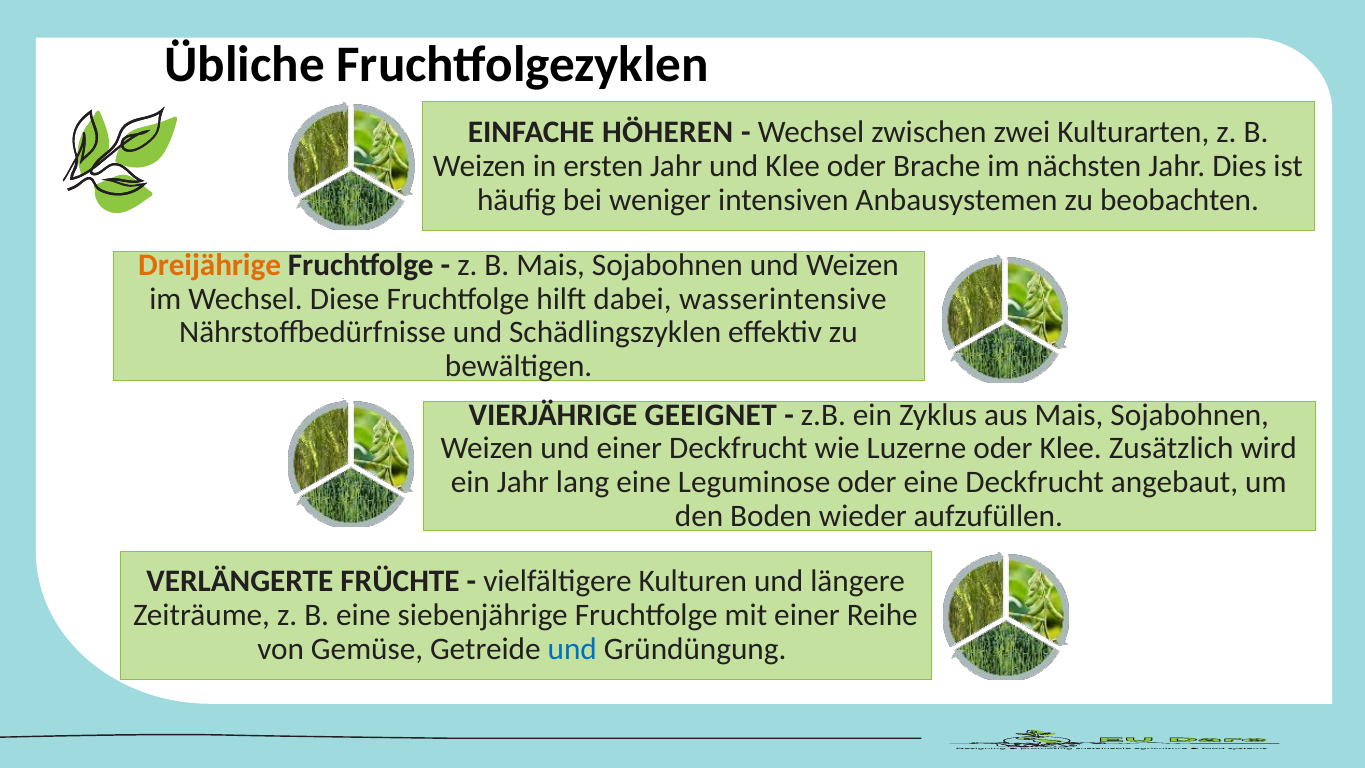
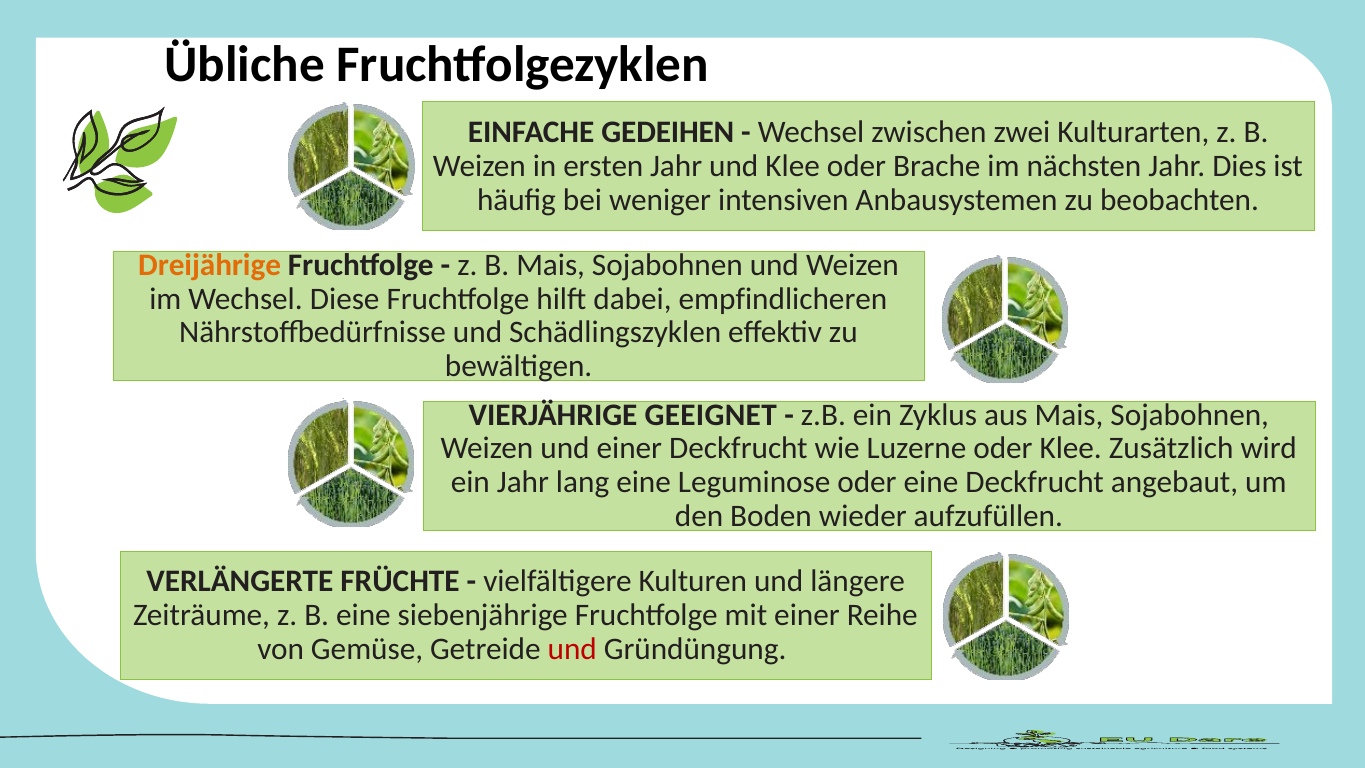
HÖHEREN: HÖHEREN -> GEDEIHEN (668, 132)
wasserintensive: wasserintensive -> empfindlicheren (783, 299)
und colour: blue -> red (572, 649)
